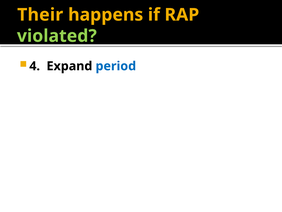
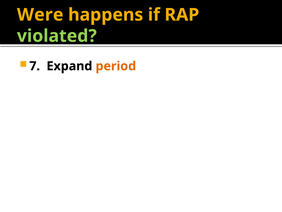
Their: Their -> Were (40, 15)
4: 4 -> 7 (35, 66)
period colour: blue -> orange (116, 66)
